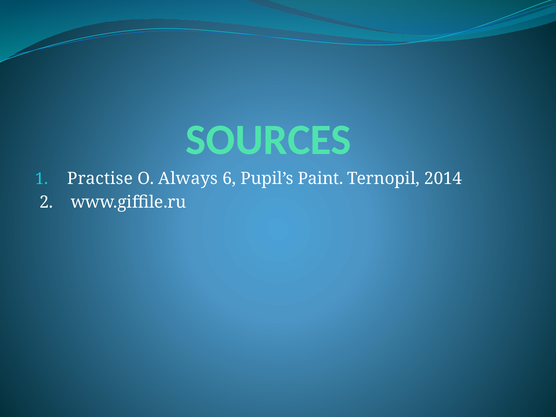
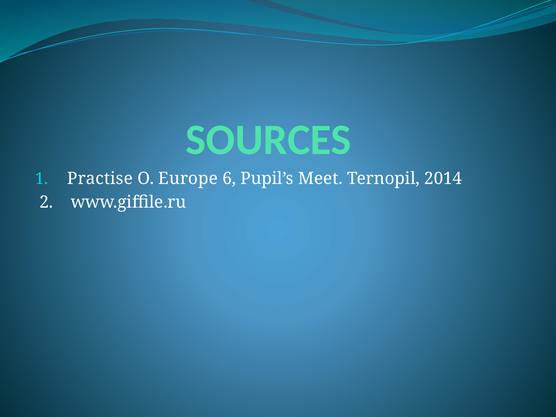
Always: Always -> Europe (188, 179)
Paint: Paint -> Meet (320, 179)
